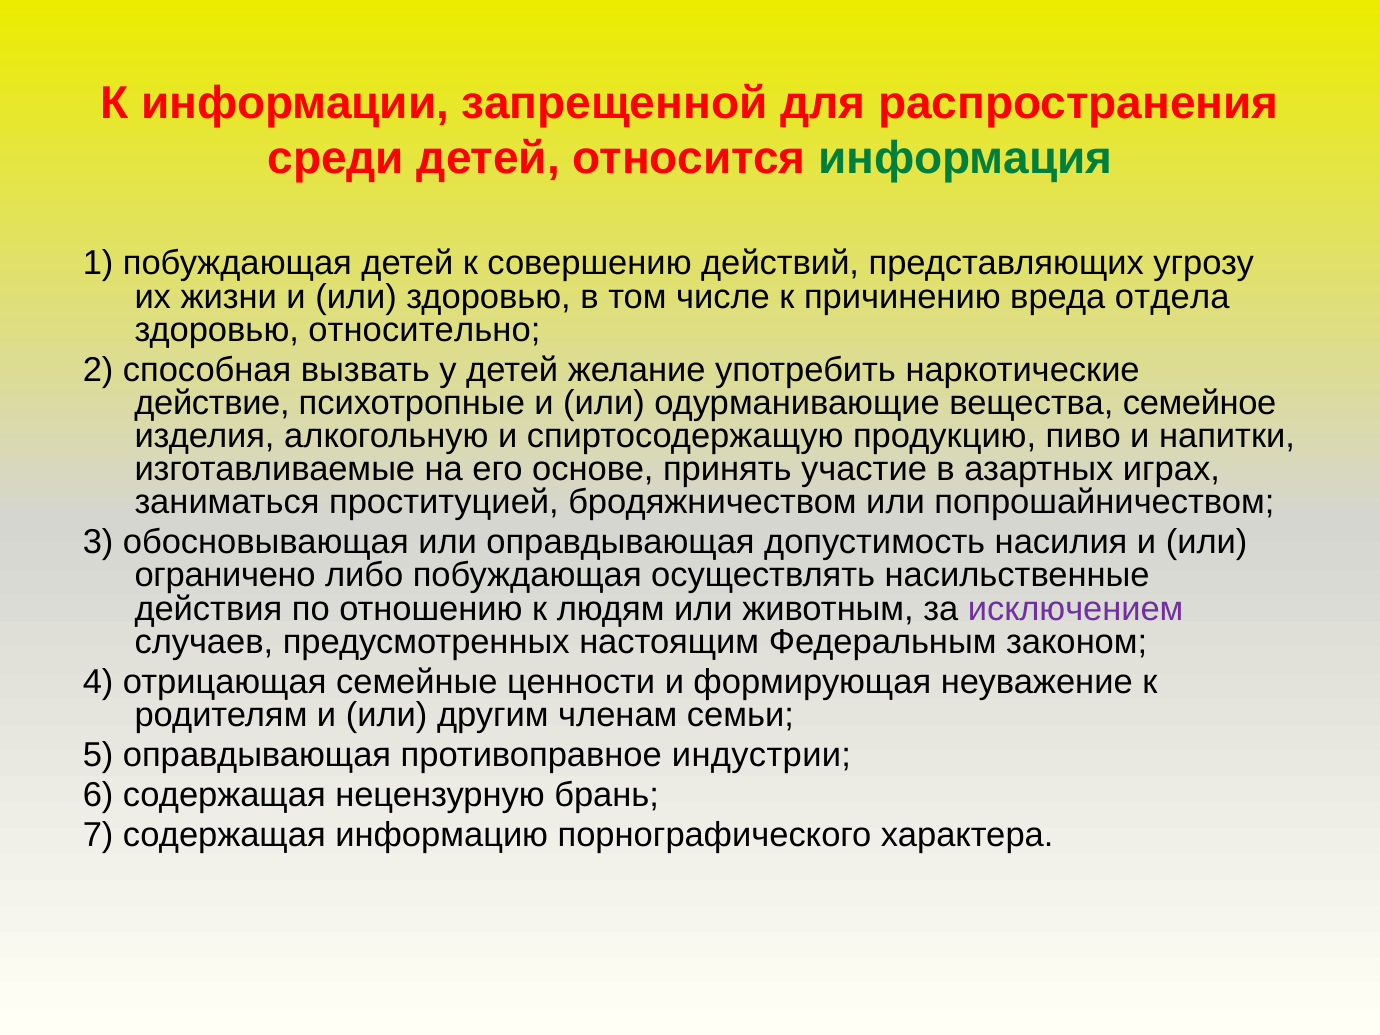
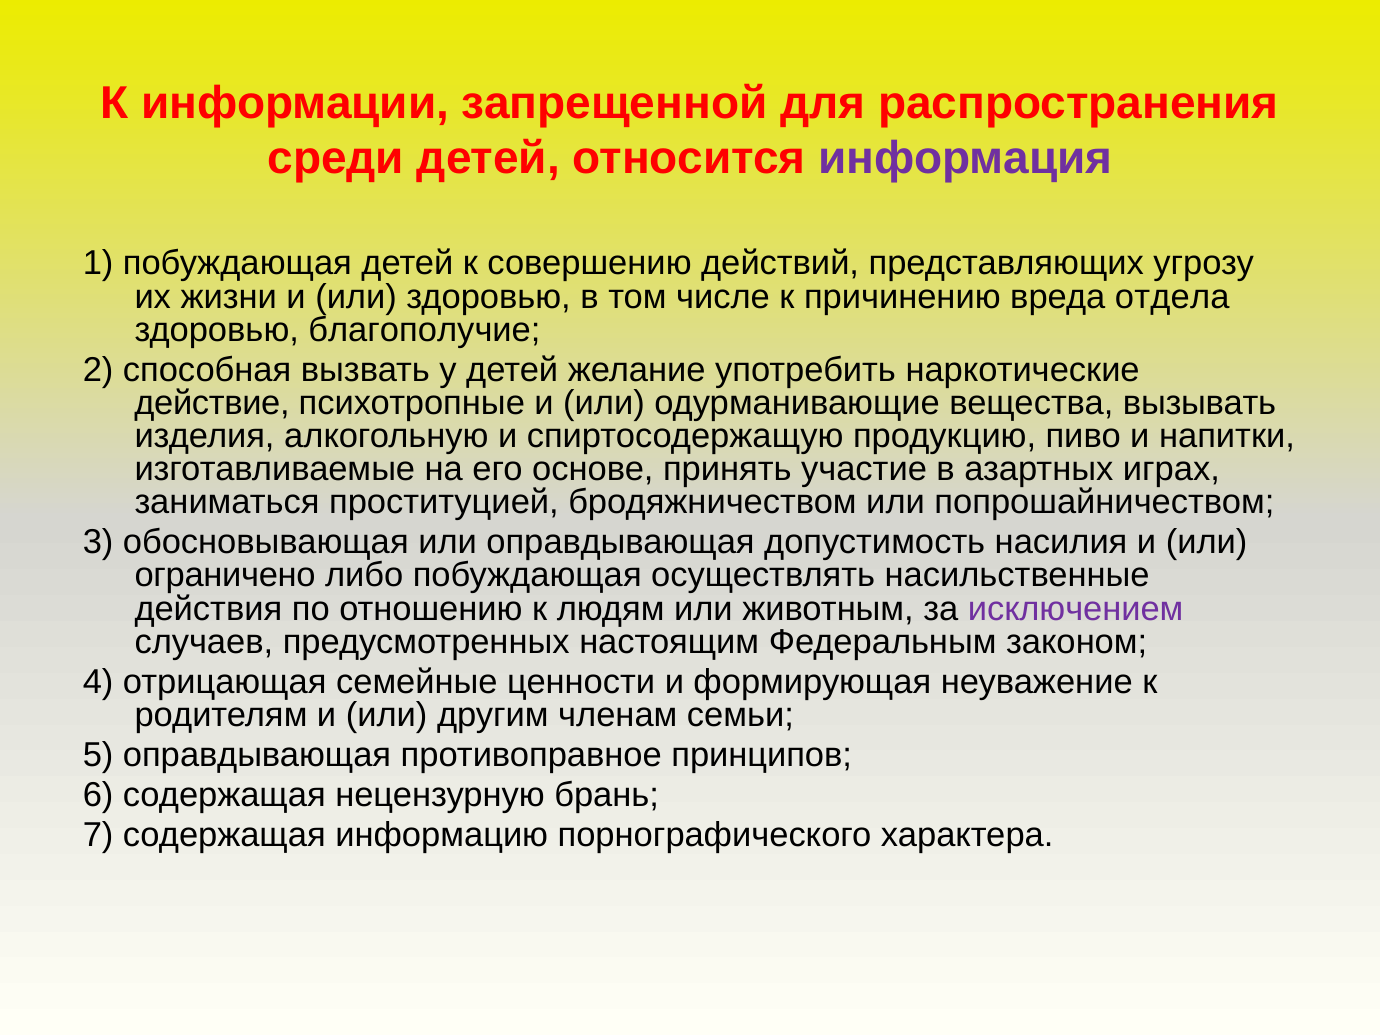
информация colour: green -> purple (965, 159)
относительно: относительно -> благополучие (424, 330)
семейное: семейное -> вызывать (1200, 403)
индустрии: индустрии -> принципов (762, 755)
